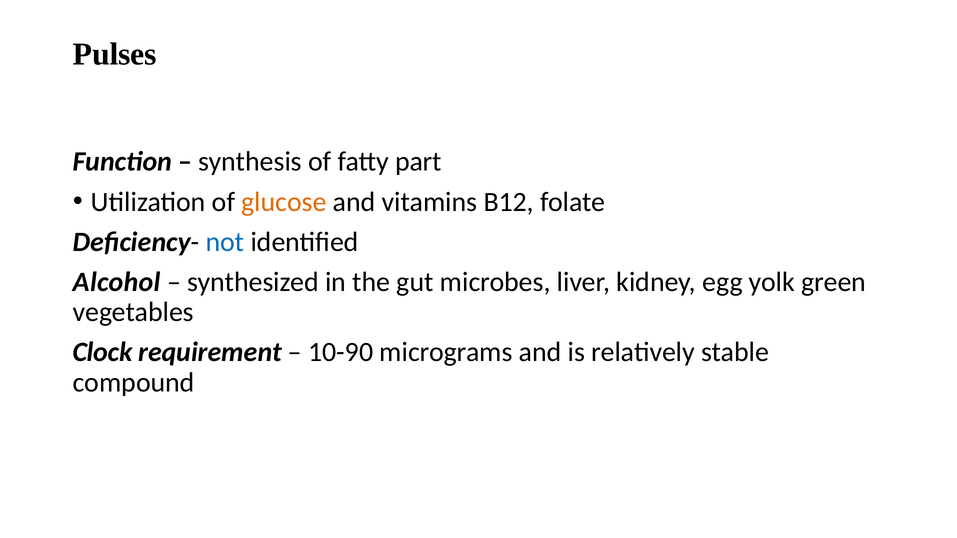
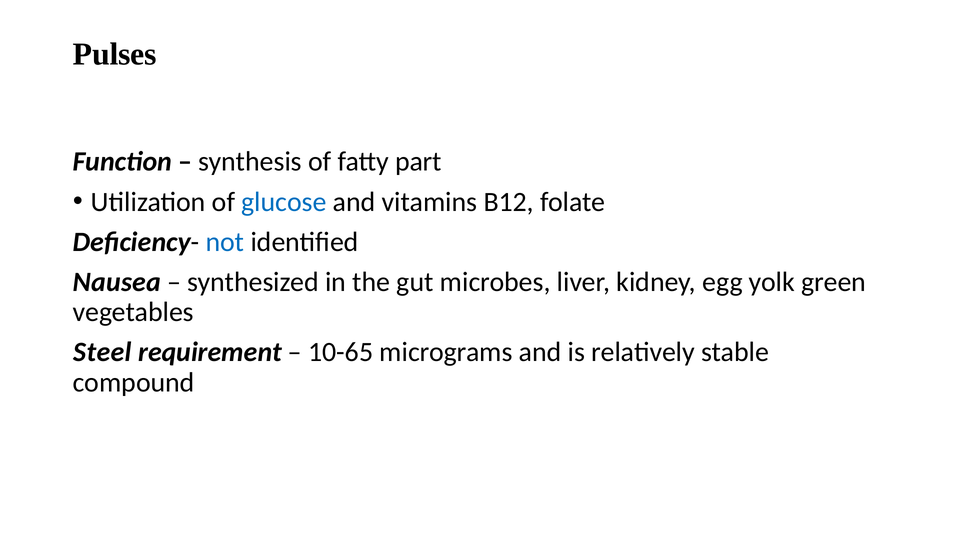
glucose colour: orange -> blue (284, 202)
Alcohol: Alcohol -> Nausea (117, 282)
Clock: Clock -> Steel (102, 352)
10-90: 10-90 -> 10-65 (341, 352)
